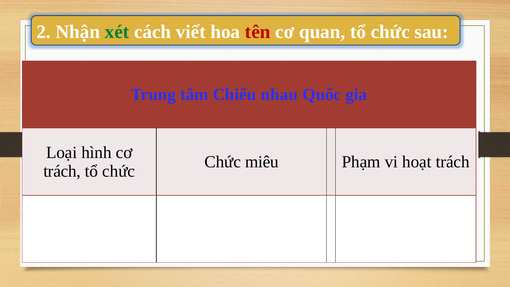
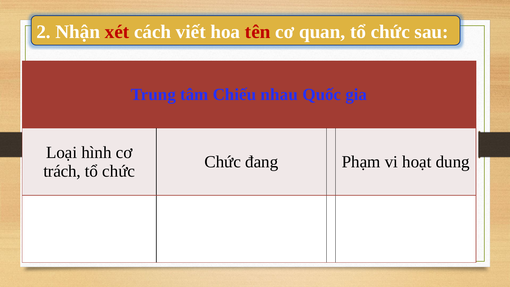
xét colour: green -> red (117, 32)
miêu: miêu -> đang (262, 162)
hoạt trách: trách -> dung (453, 162)
